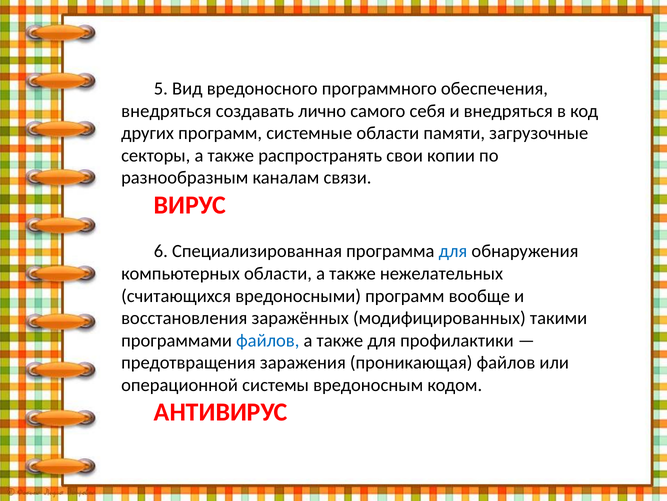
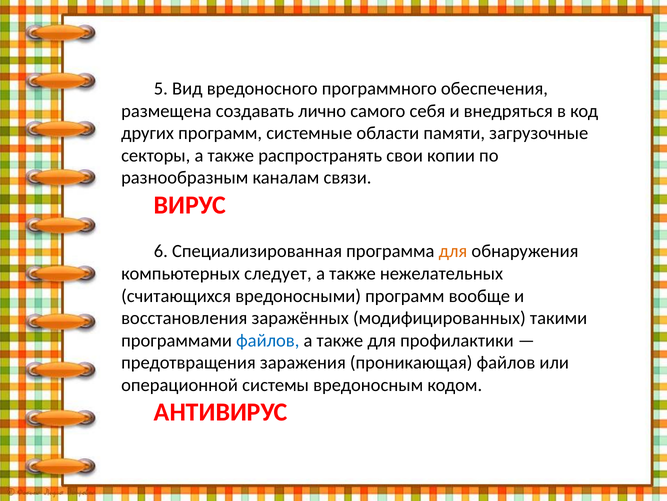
внедряться: внедряться -> размещена (166, 111)
для colour: blue -> orange (453, 251)
компьютерных области: области -> следует (278, 273)
